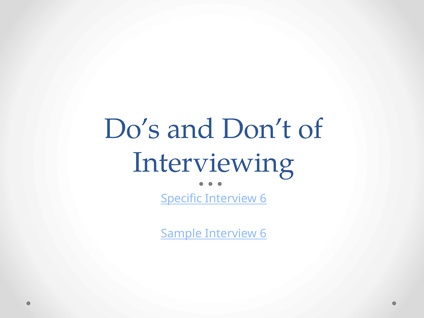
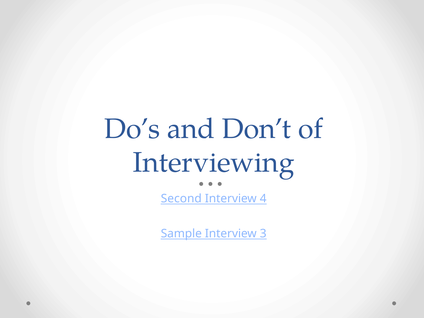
Specific: Specific -> Second (181, 199)
6: 6 -> 4 (263, 199)
Sample Interview 6: 6 -> 3 (263, 234)
